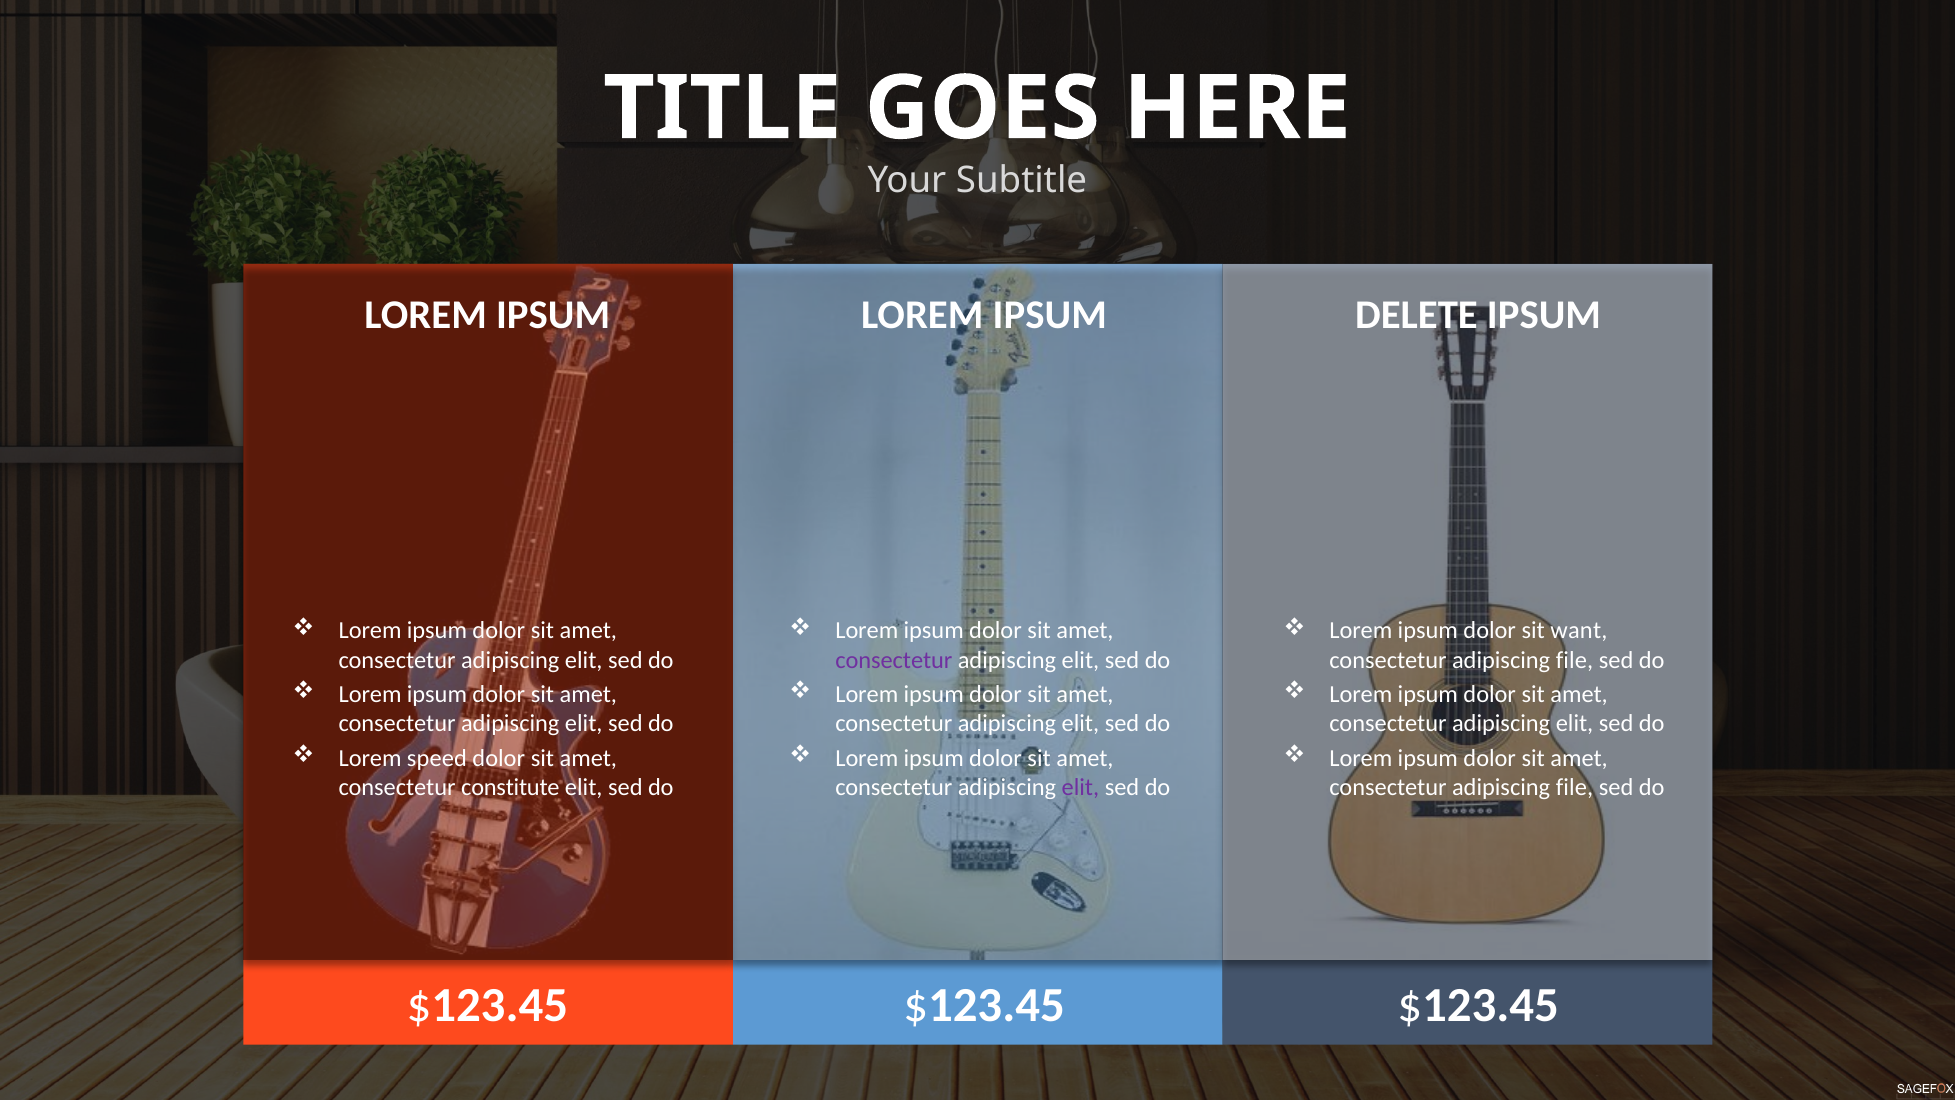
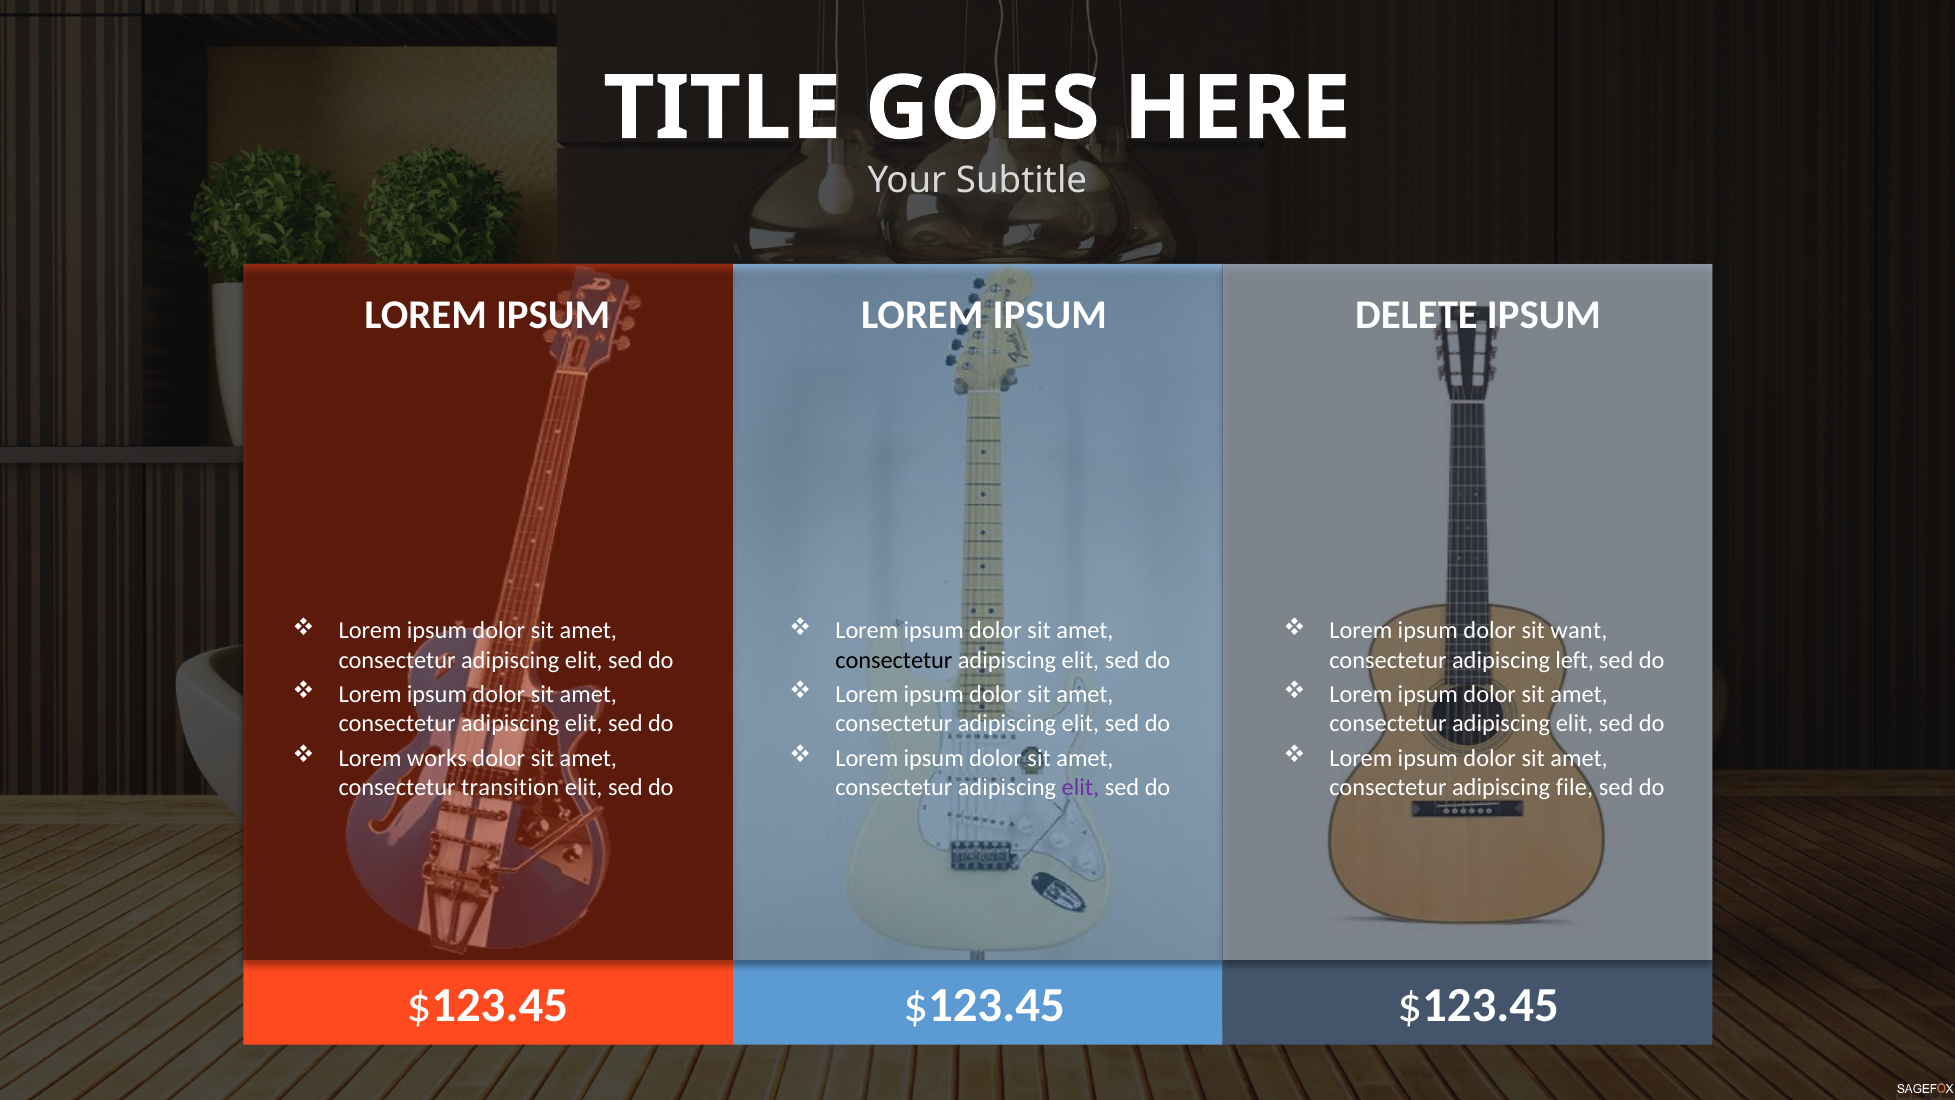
consectetur colour: purple -> black (894, 660)
file: file -> left (1575, 660)
speed: speed -> works (437, 758)
constitute: constitute -> transition (510, 787)
